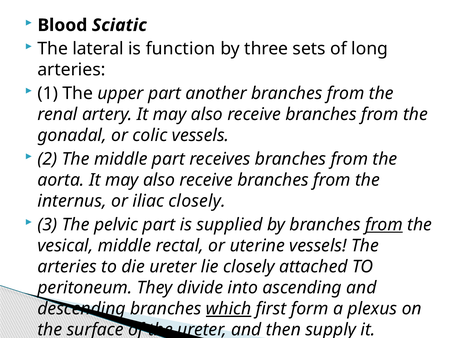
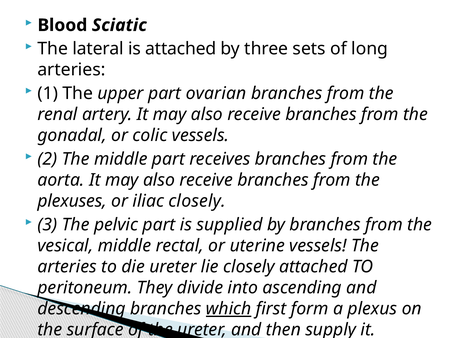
is function: function -> attached (181, 49)
another: another -> ovarian (216, 93)
internus: internus -> plexuses (72, 201)
from underline: present -> none (384, 225)
